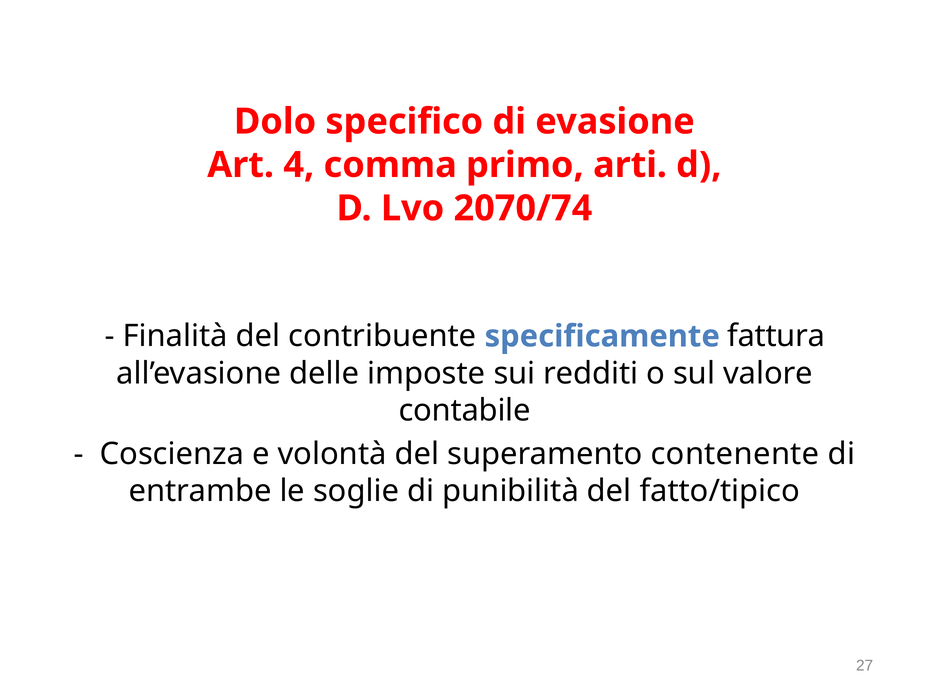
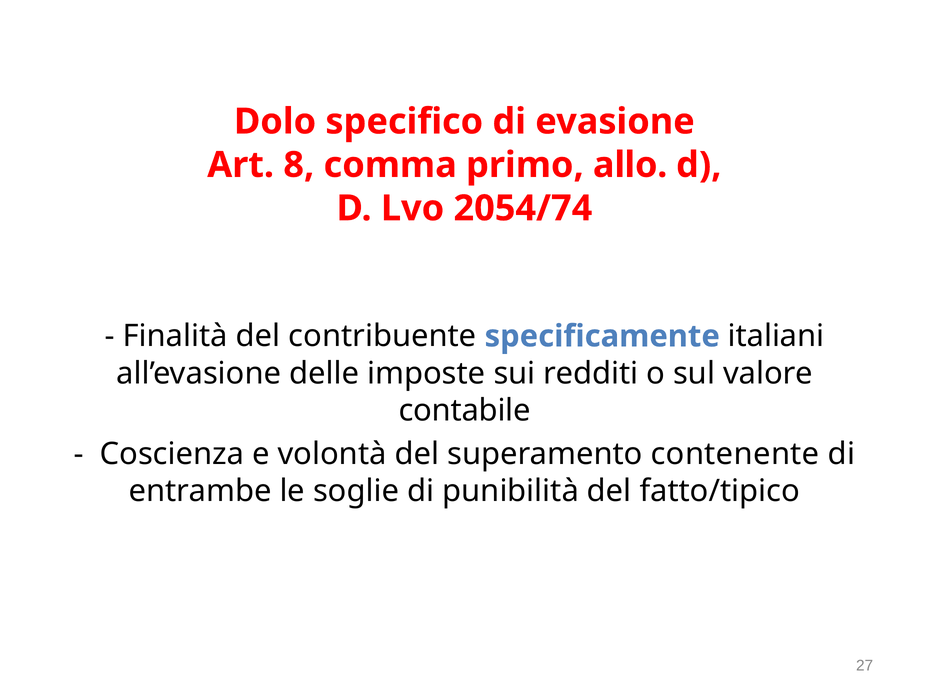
4: 4 -> 8 (299, 165)
arti: arti -> allo (630, 165)
2070/74: 2070/74 -> 2054/74 (523, 208)
fattura: fattura -> italiani (776, 336)
